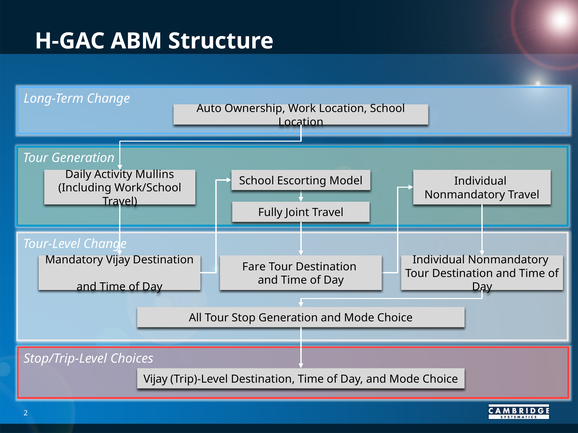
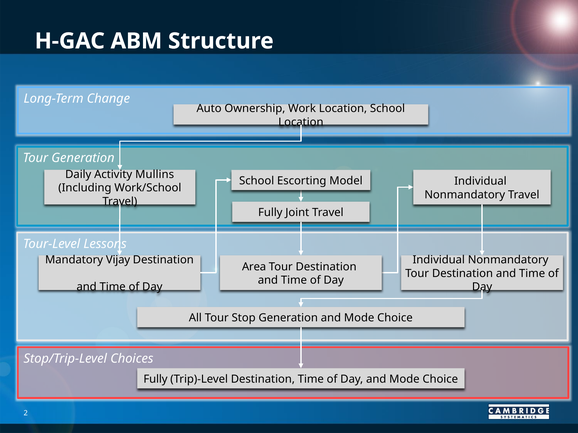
Tour-Level Change: Change -> Lessons (105, 244)
Fare: Fare -> Area (254, 267)
Vijay: Vijay -> Fully (155, 380)
